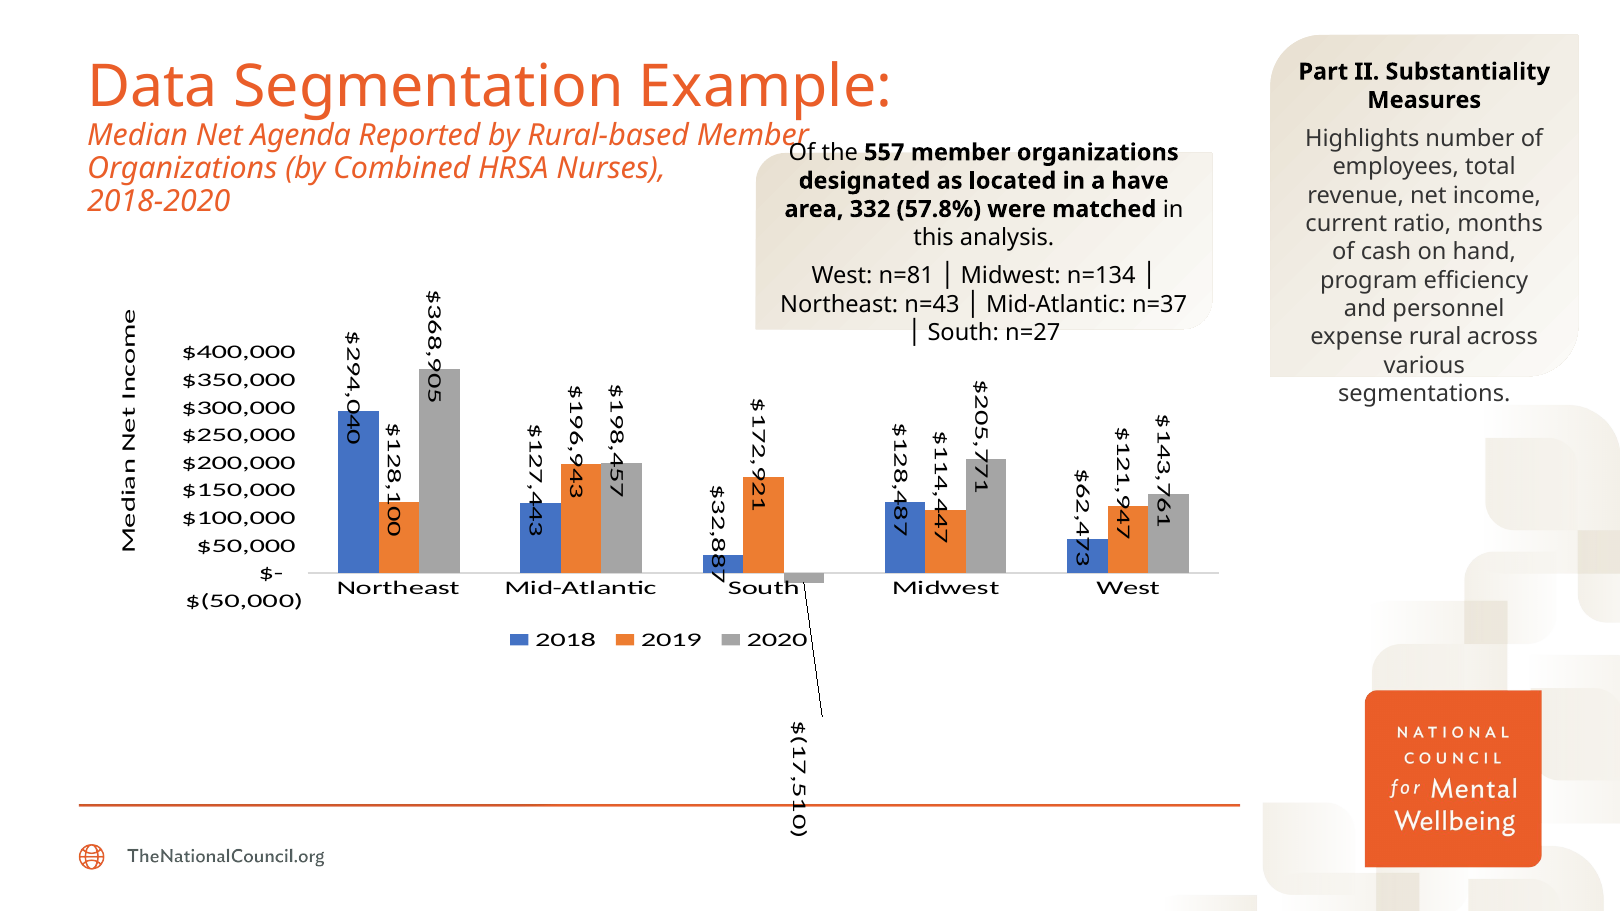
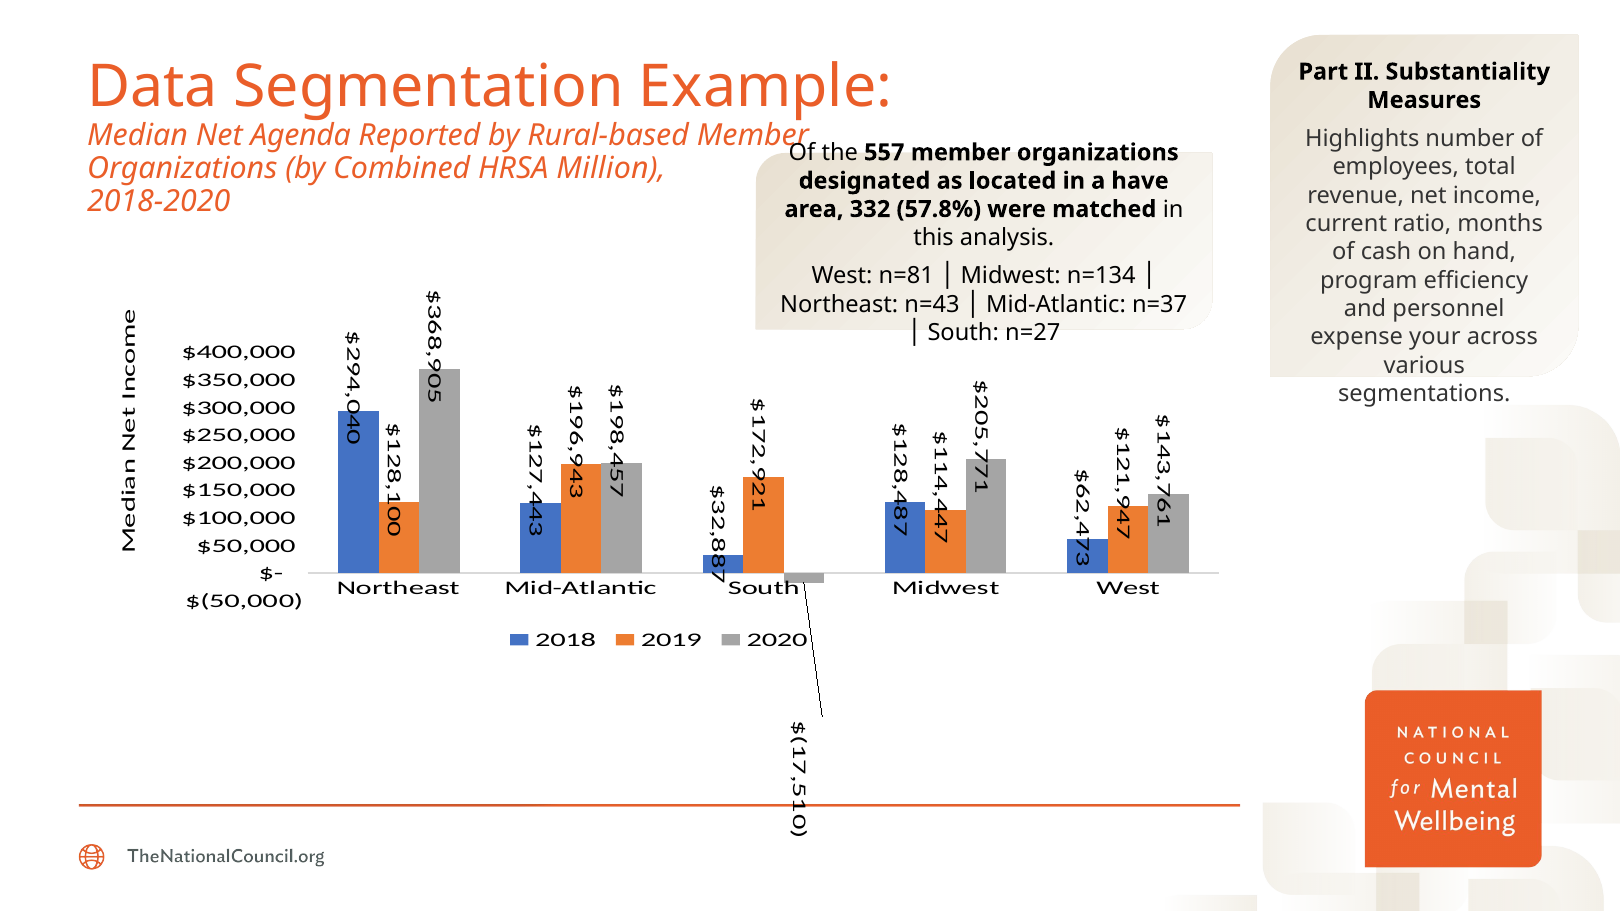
Nurses: Nurses -> Million (611, 168)
rural: rural -> your (1435, 337)
